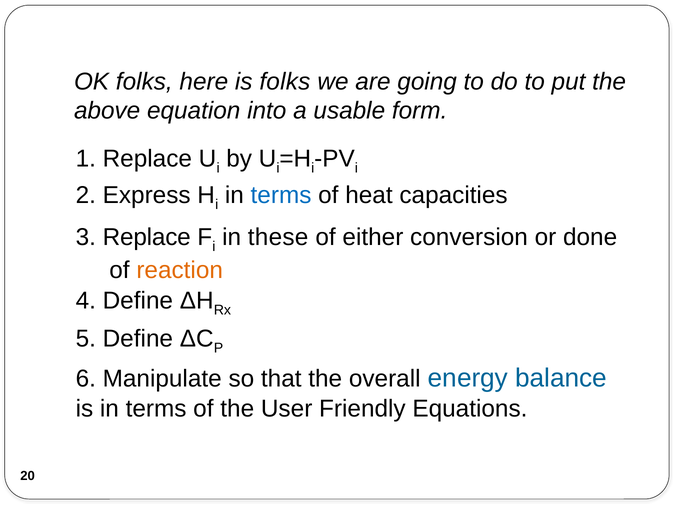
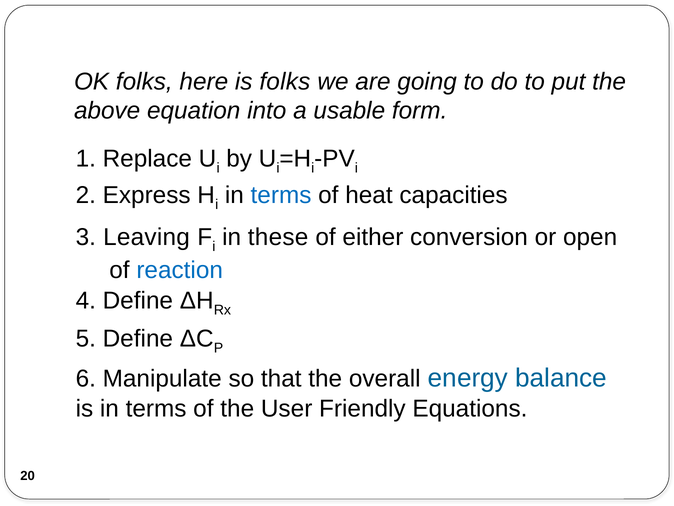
3 Replace: Replace -> Leaving (146, 237)
done: done -> open (590, 237)
reaction colour: orange -> blue (180, 270)
